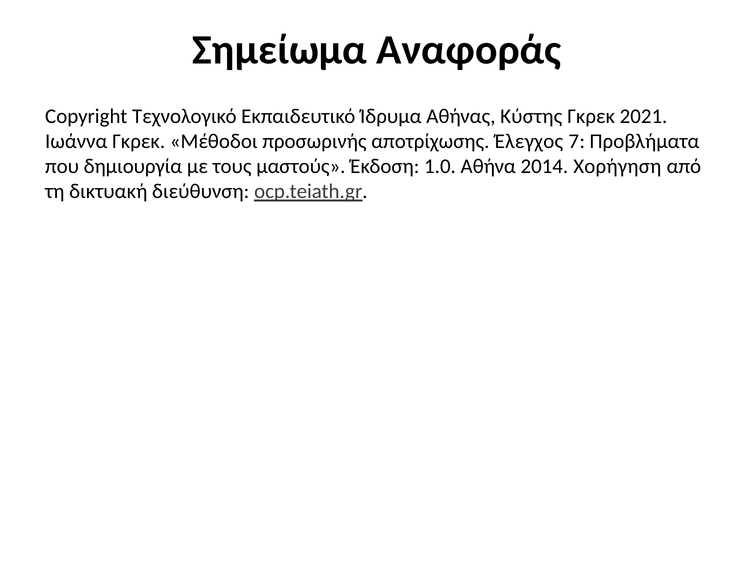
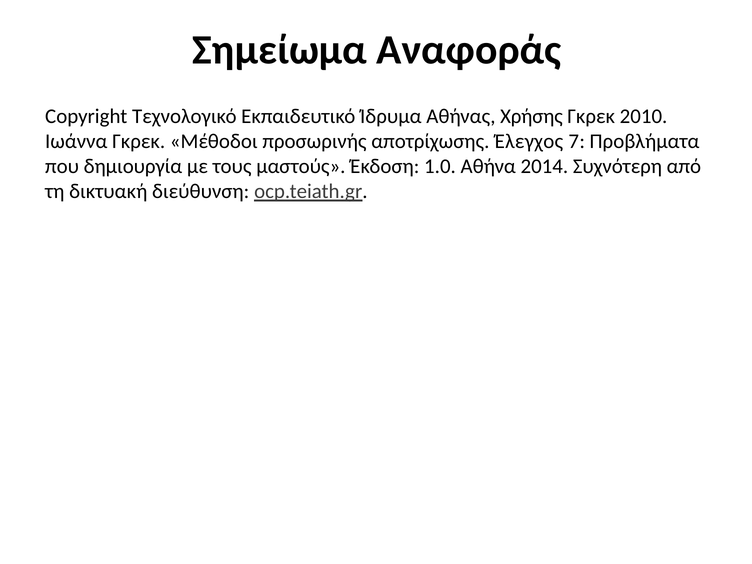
Κύστης: Κύστης -> Χρήσης (531, 116)
2021: 2021 -> 2010 (644, 116)
Χορήγηση: Χορήγηση -> Συχνότερη (617, 166)
